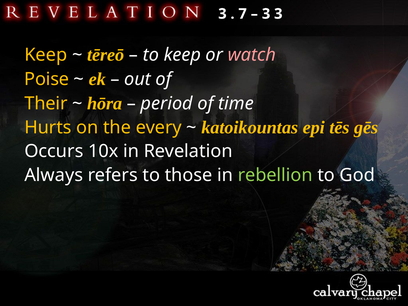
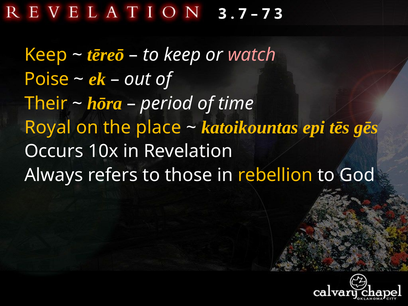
3: 3 -> 7 (266, 14)
Hurts: Hurts -> Royal (48, 127)
every: every -> place (159, 127)
rebellion colour: light green -> yellow (275, 175)
